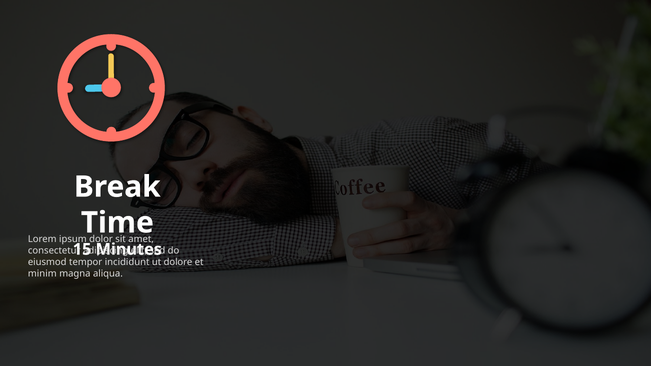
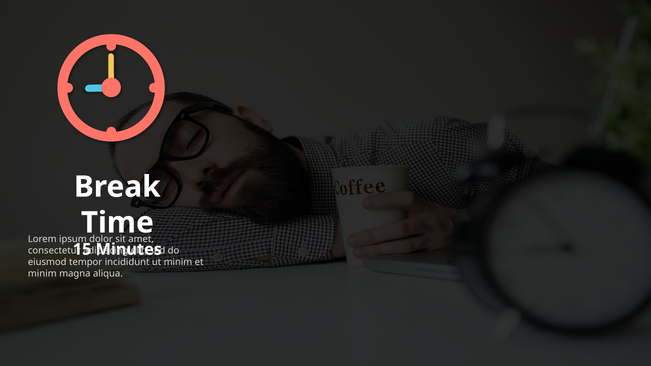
dolore: dolore -> minim (178, 262)
